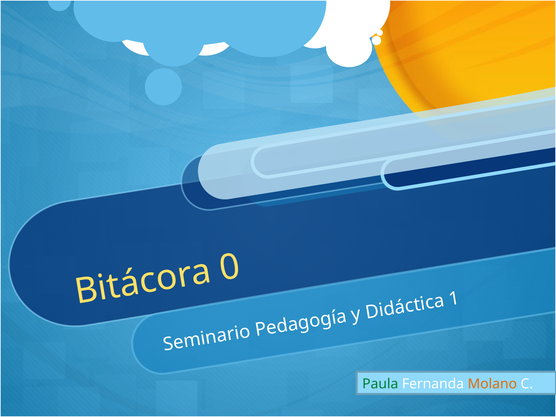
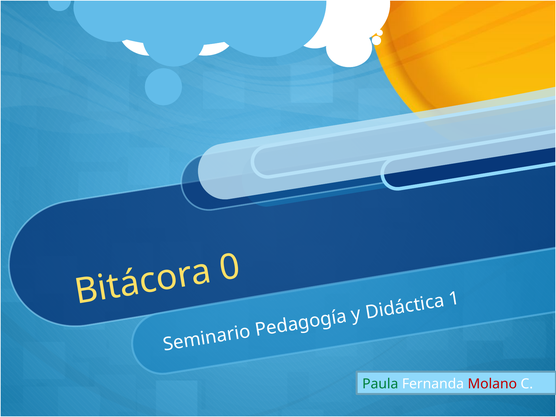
Molano colour: orange -> red (492, 384)
